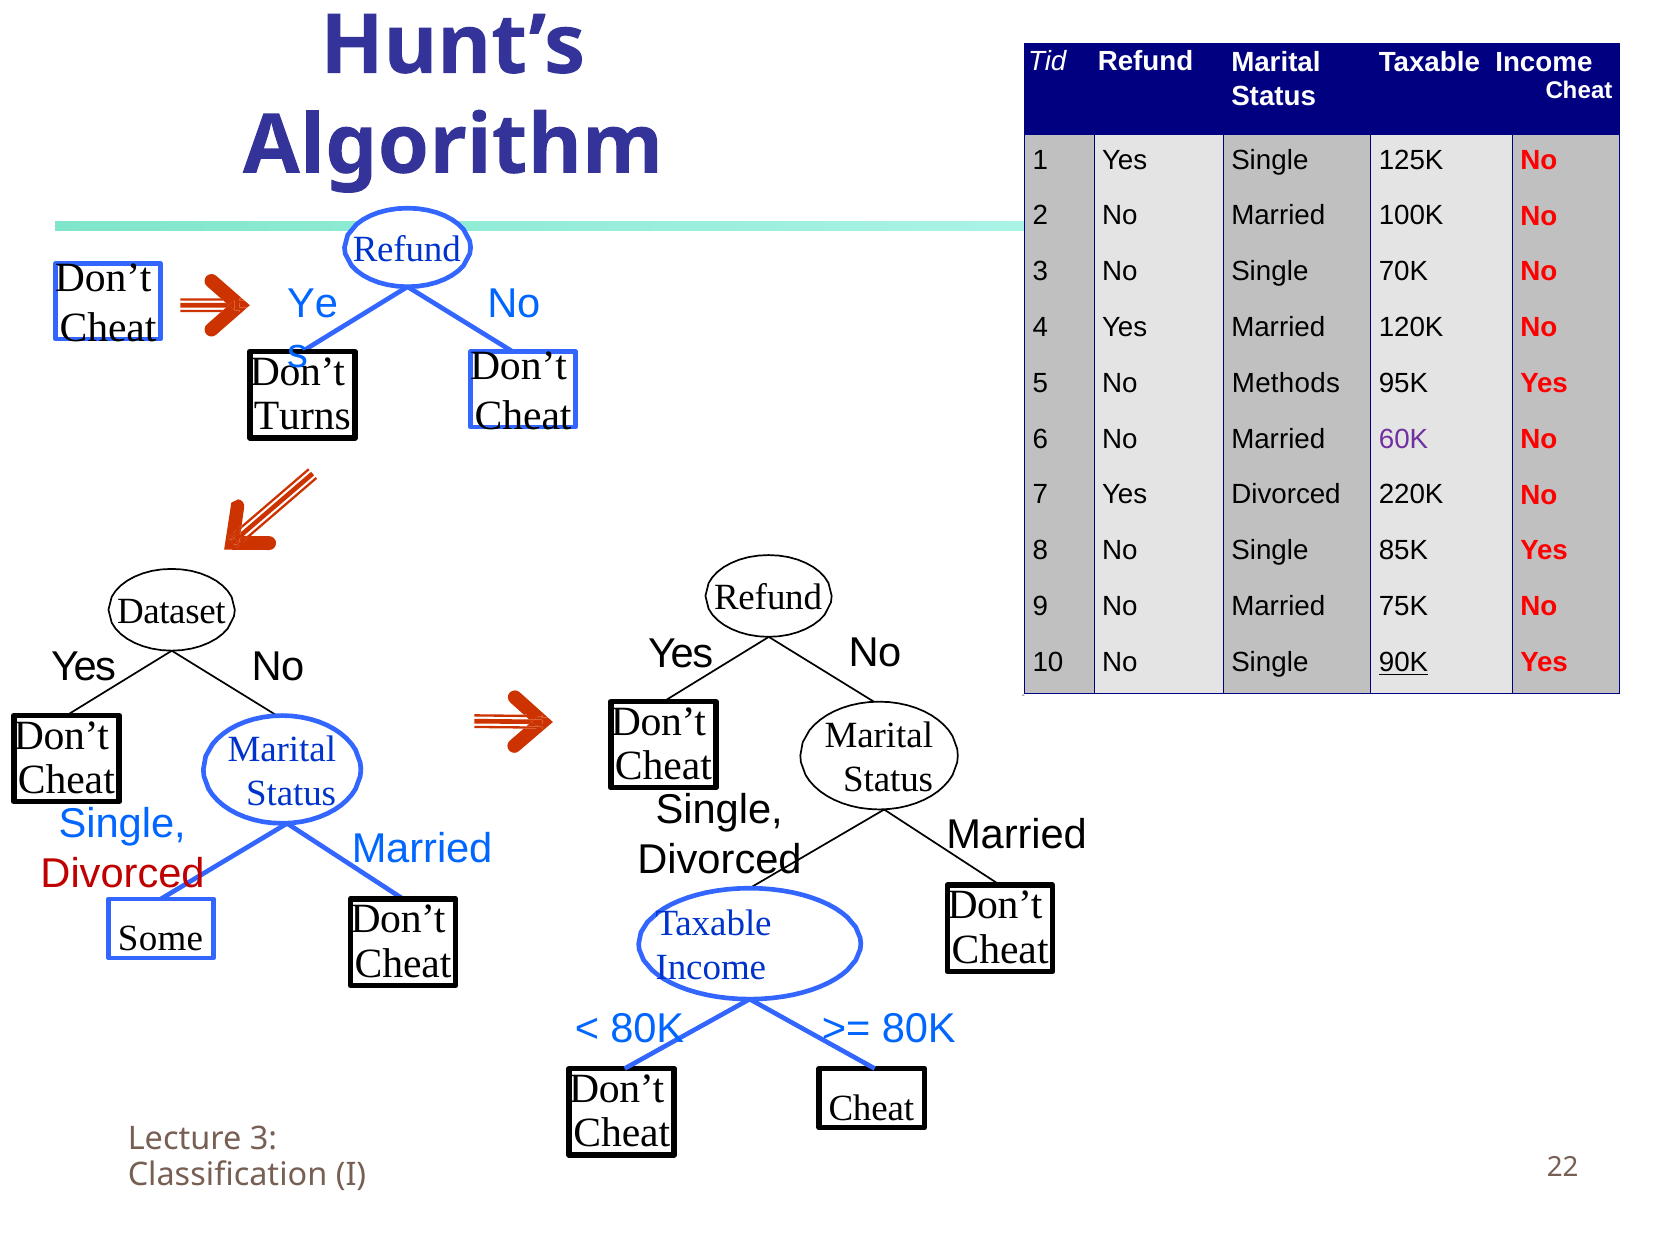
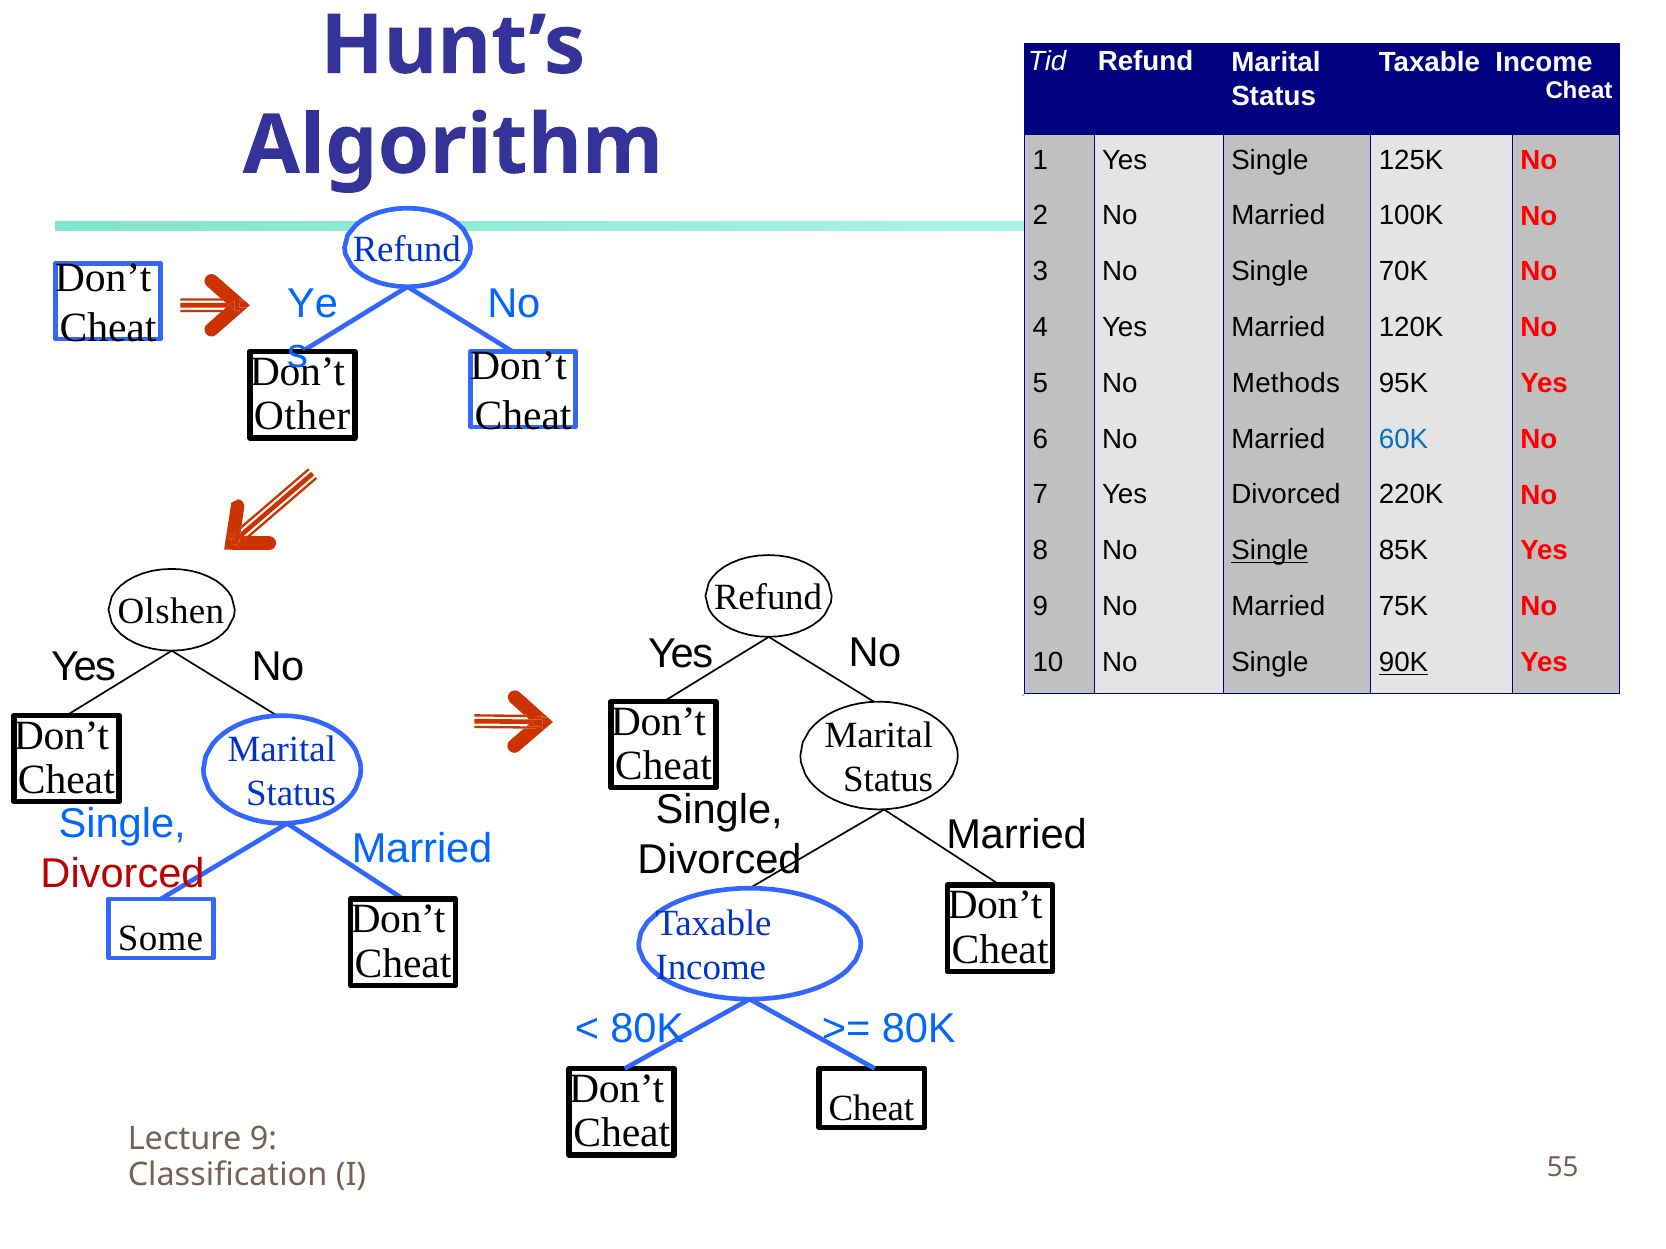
Turns: Turns -> Other (302, 416)
60K colour: purple -> blue (1404, 439)
Single underline: none -> present (1270, 551)
Dataset: Dataset -> Olshen (171, 612)
Lecture 3: 3 -> 9 (264, 1139)
22: 22 -> 55 (1563, 1168)
